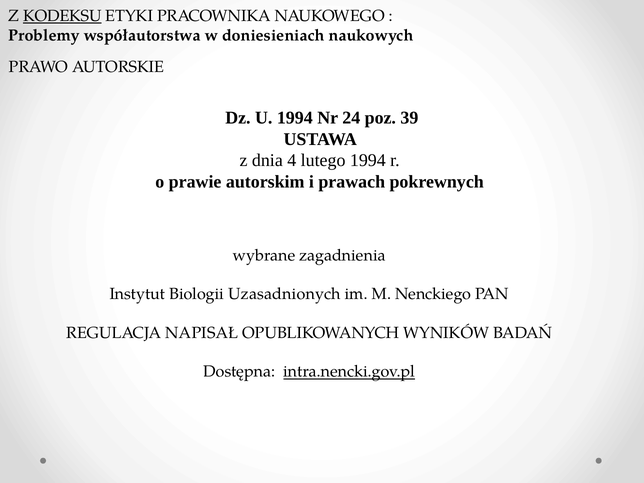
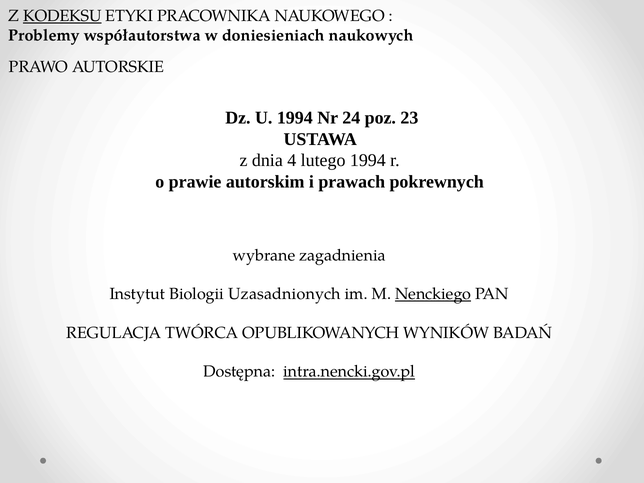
39: 39 -> 23 (409, 118)
Nenckiego underline: none -> present (433, 294)
NAPISAŁ: NAPISAŁ -> TWÓRCA (202, 333)
